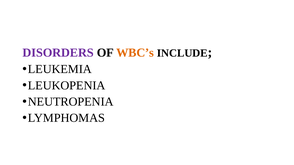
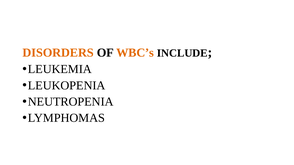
DISORDERS colour: purple -> orange (58, 53)
